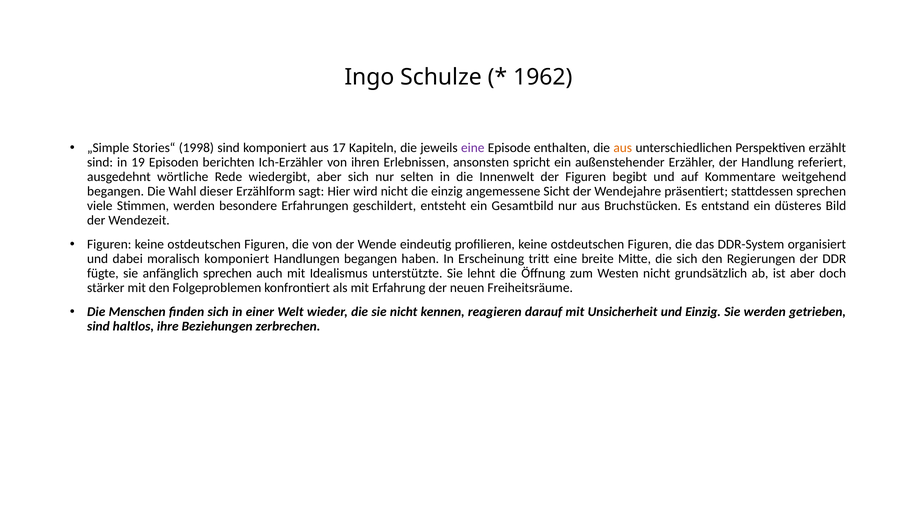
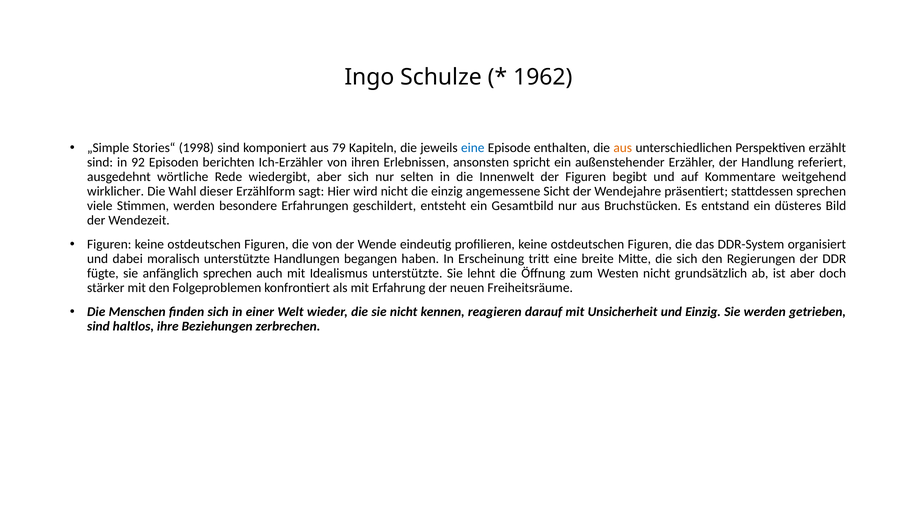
17: 17 -> 79 (339, 148)
eine colour: purple -> blue (473, 148)
19: 19 -> 92 (138, 162)
begangen: begangen -> wirklicher (116, 191)
moralisch komponiert: komponiert -> unterstützte (237, 259)
